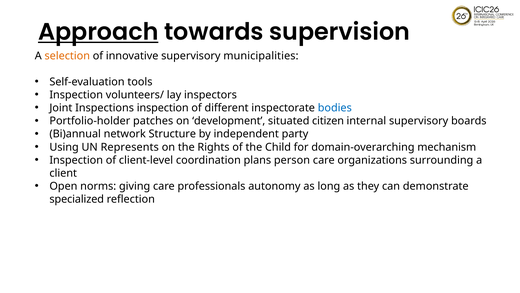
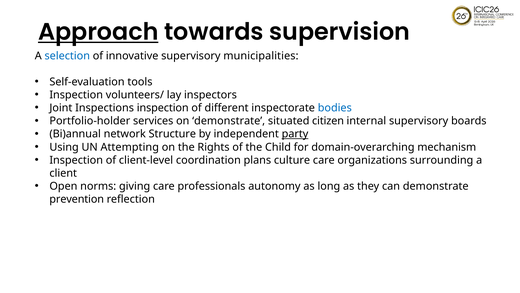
selection colour: orange -> blue (67, 56)
patches: patches -> services (153, 121)
on development: development -> demonstrate (229, 121)
party underline: none -> present (295, 134)
Represents: Represents -> Attempting (130, 147)
person: person -> culture (292, 160)
specialized: specialized -> prevention (77, 199)
